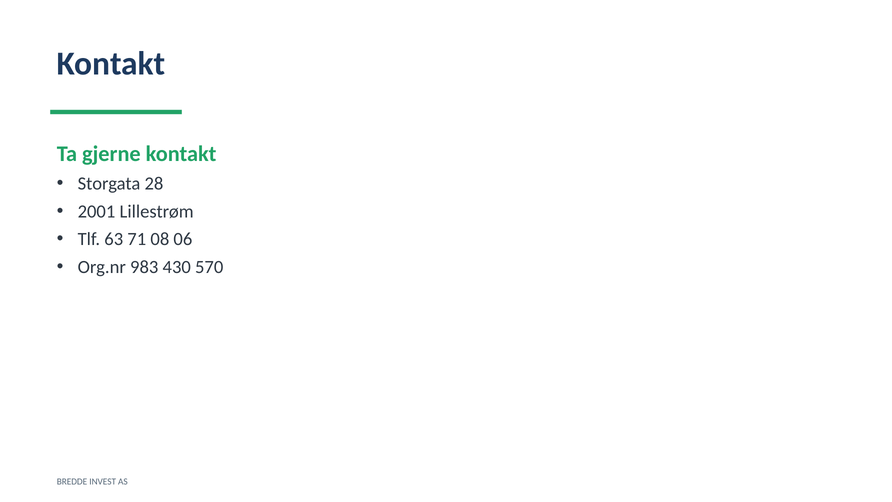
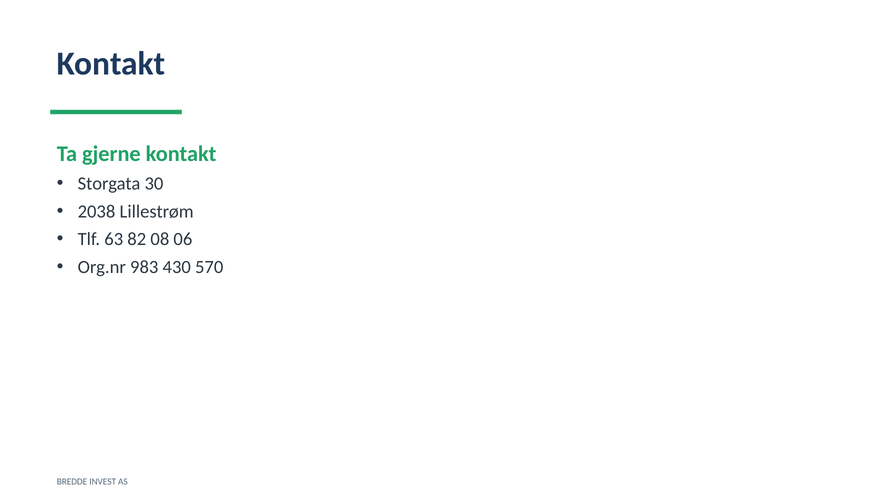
28: 28 -> 30 (154, 183)
2001: 2001 -> 2038 (96, 211)
71: 71 -> 82 (137, 239)
